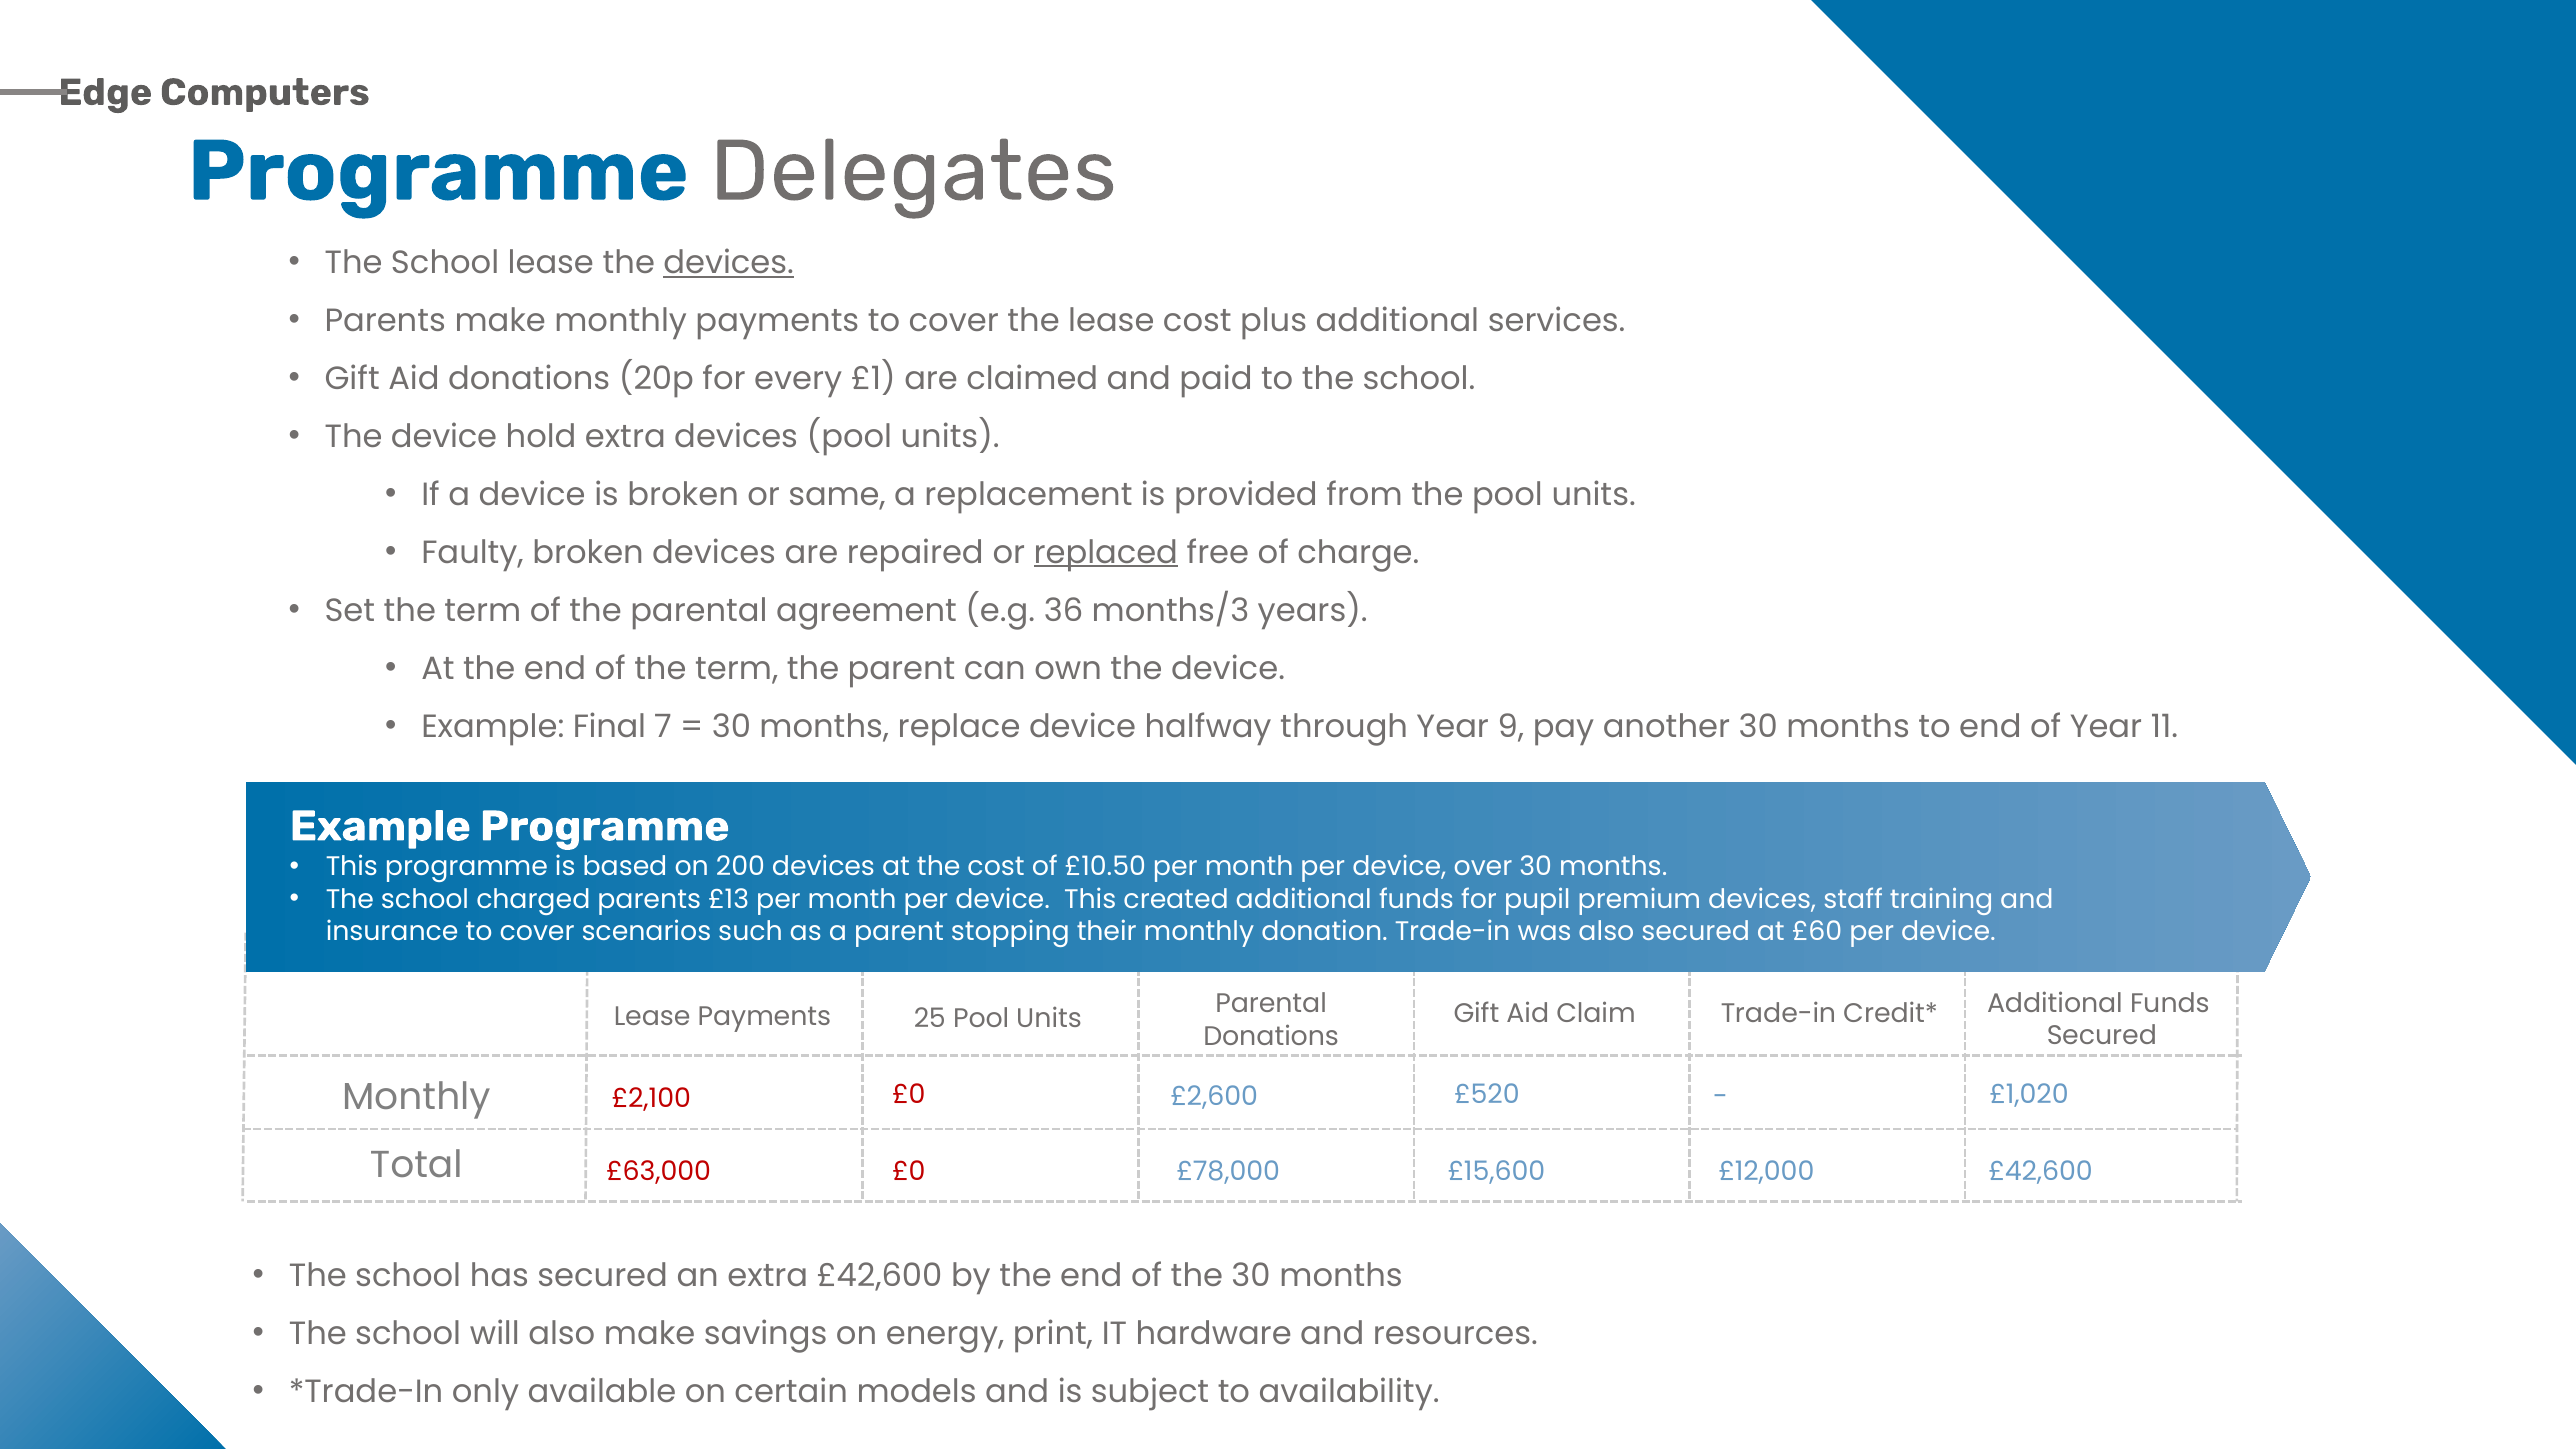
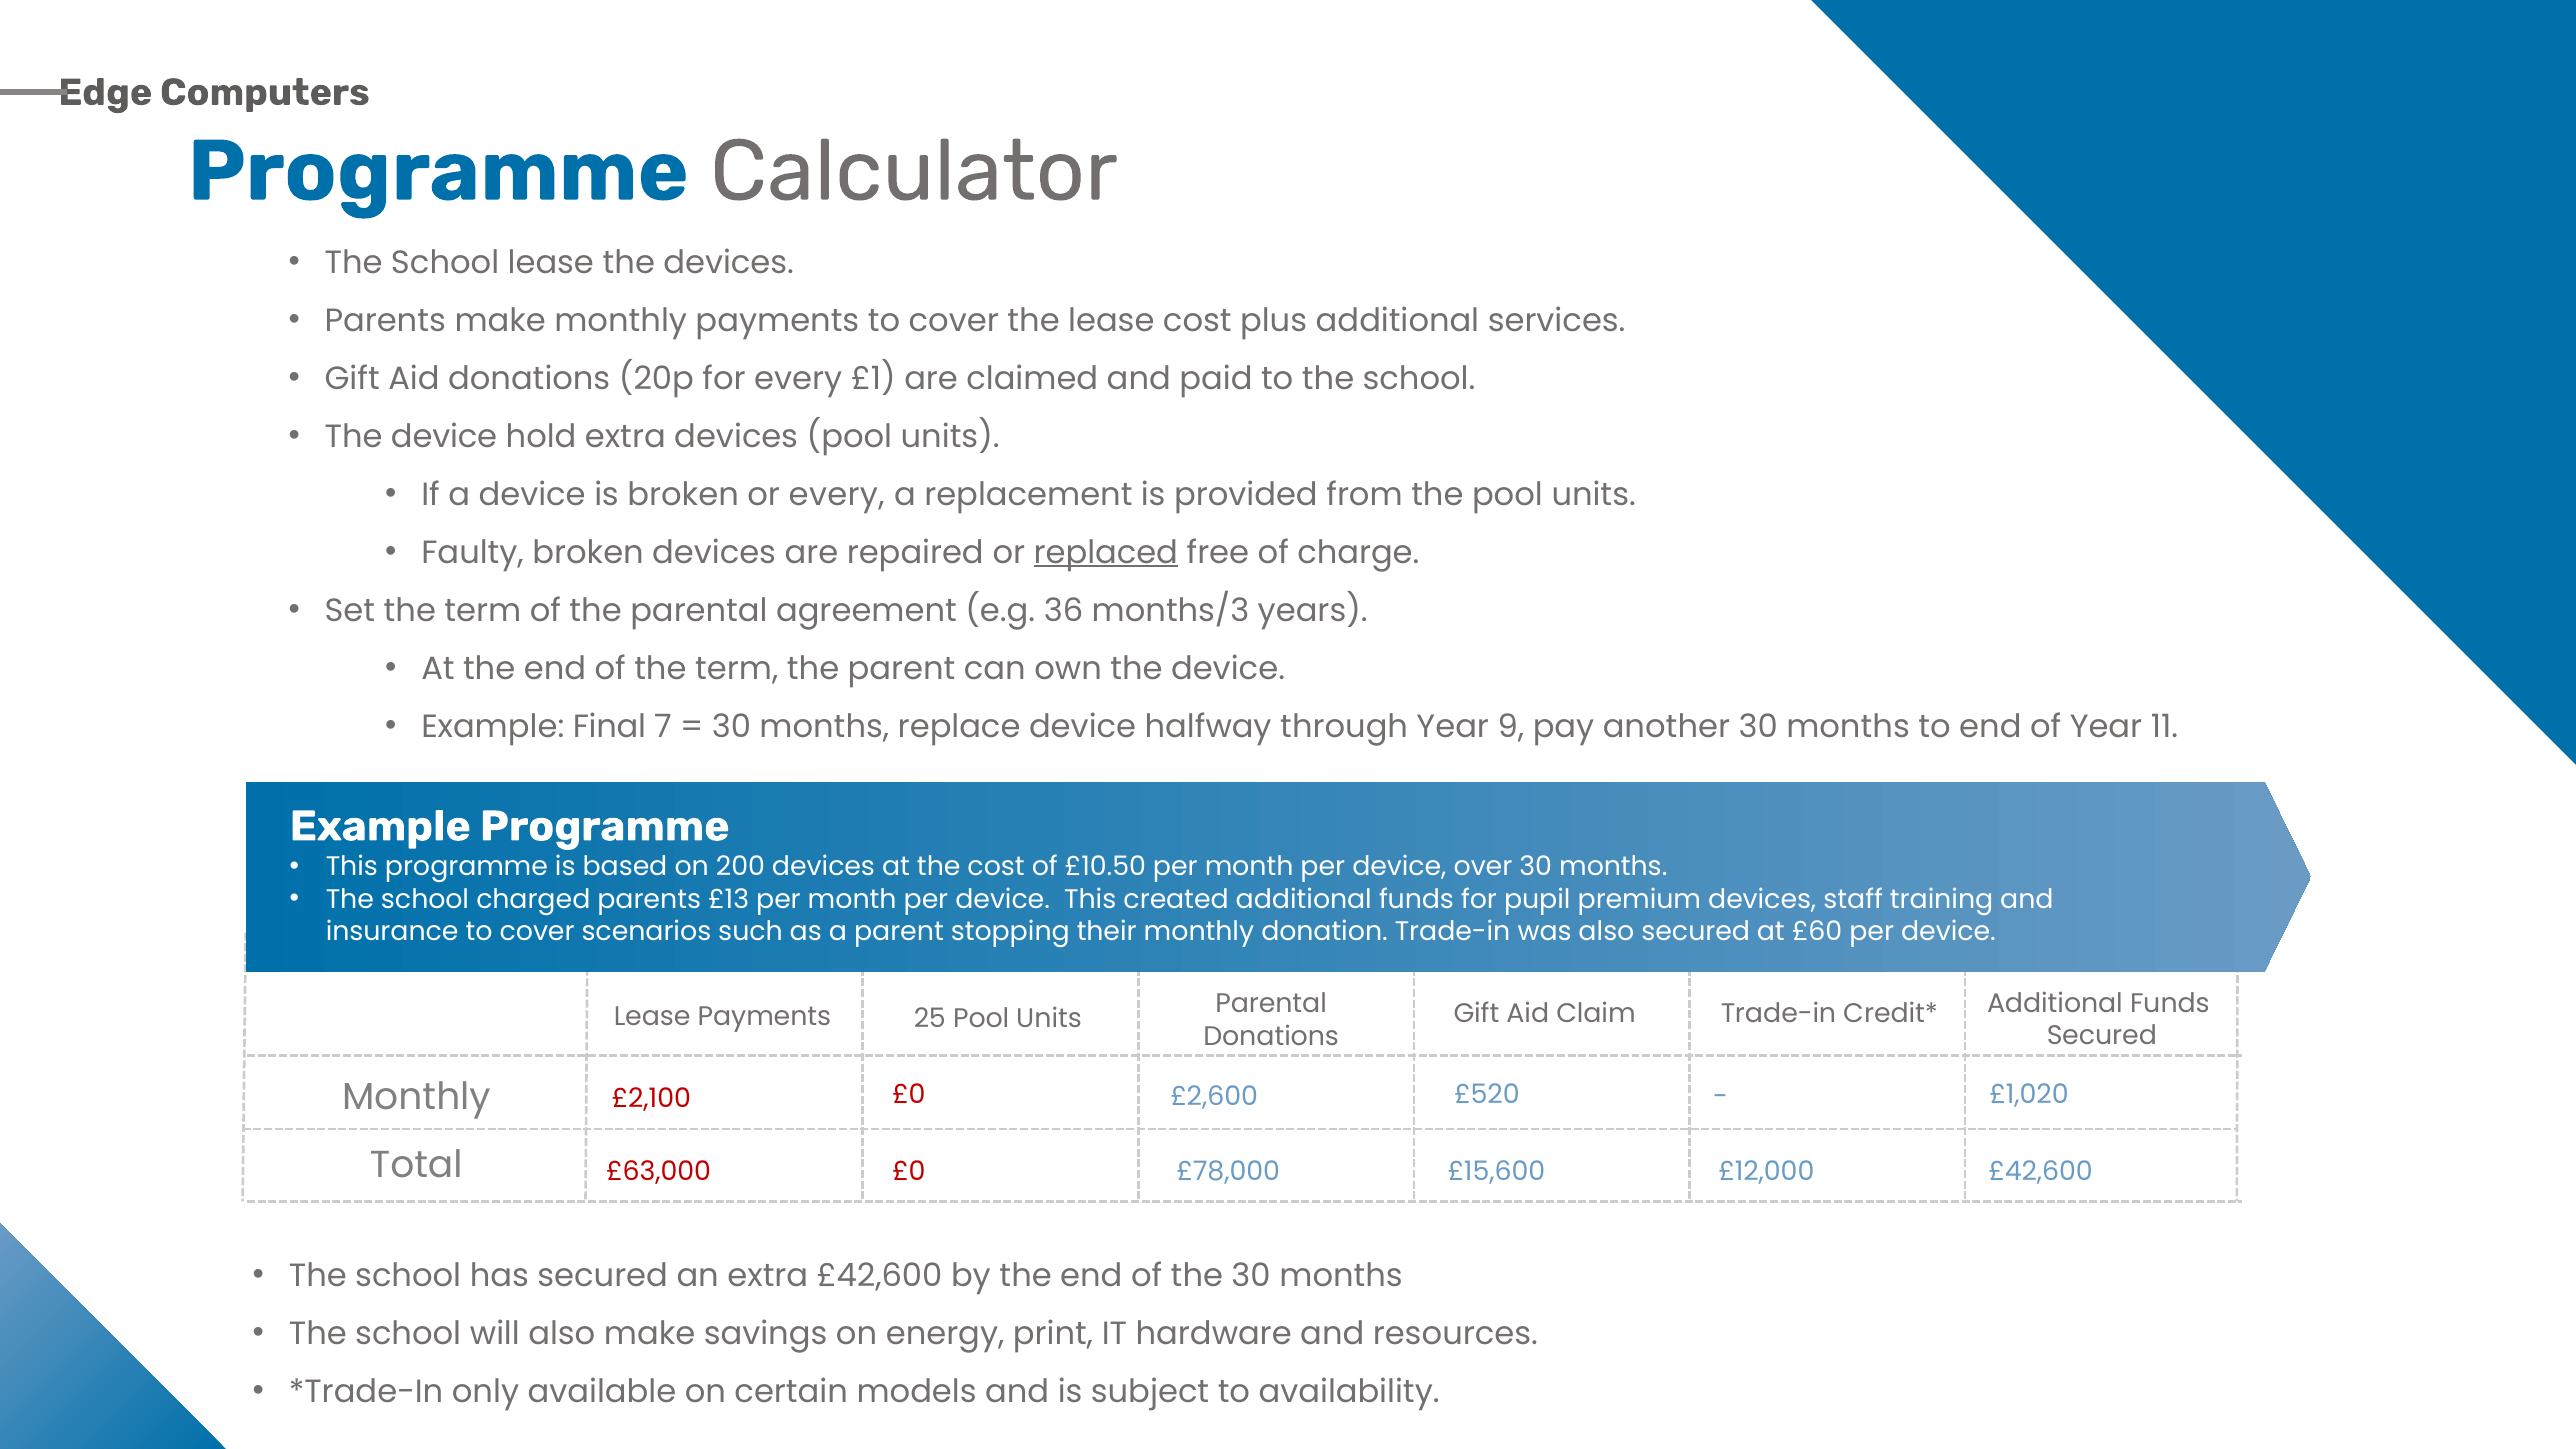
Delegates: Delegates -> Calculator (914, 171)
devices underline: present -> none (729, 263)
or same: same -> every (837, 495)
